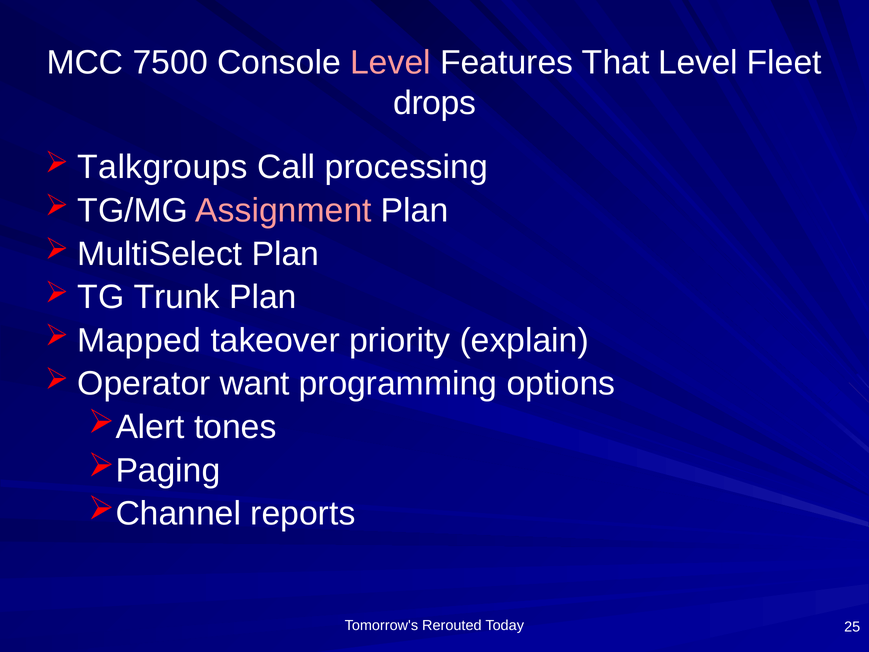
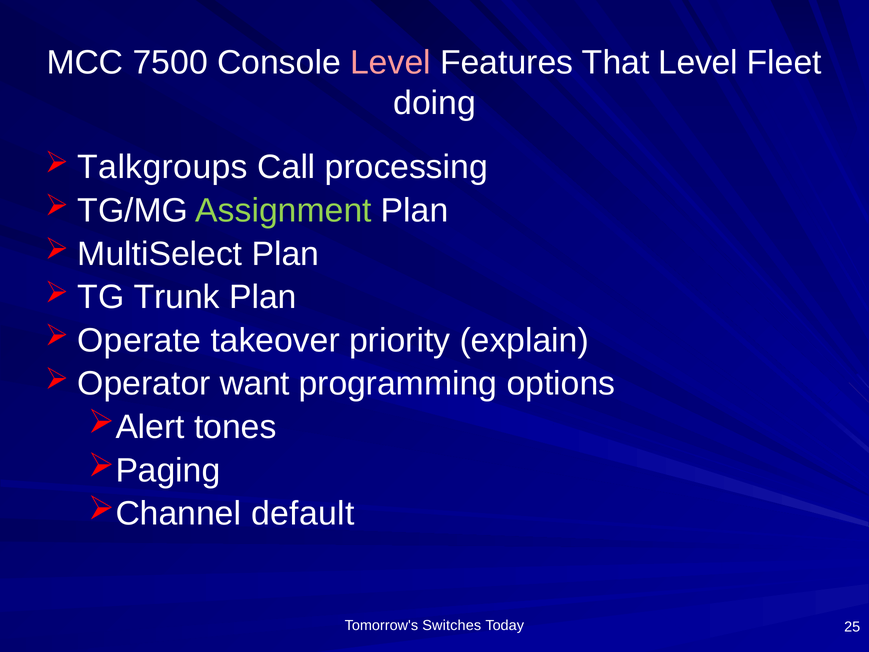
drops: drops -> doing (435, 103)
Assignment colour: pink -> light green (284, 211)
Mapped: Mapped -> Operate (139, 340)
reports: reports -> default (303, 513)
Rerouted: Rerouted -> Switches (452, 625)
